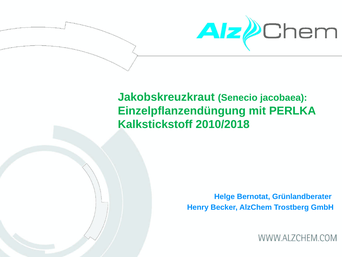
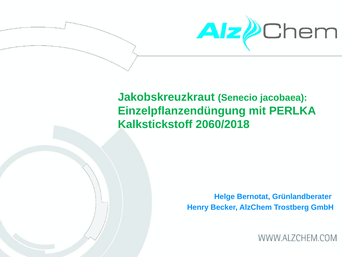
2010/2018: 2010/2018 -> 2060/2018 (223, 124)
